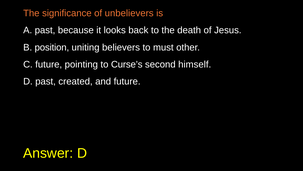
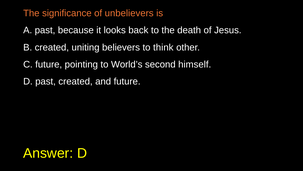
B position: position -> created (52, 47)
must: must -> think (163, 47)
Curse’s: Curse’s -> World’s (127, 64)
